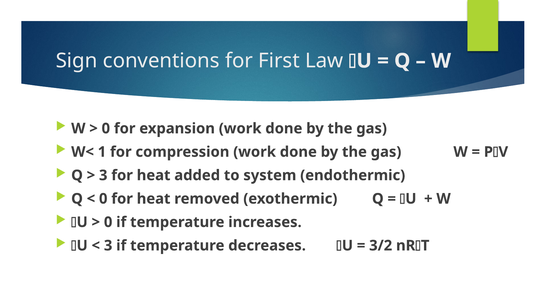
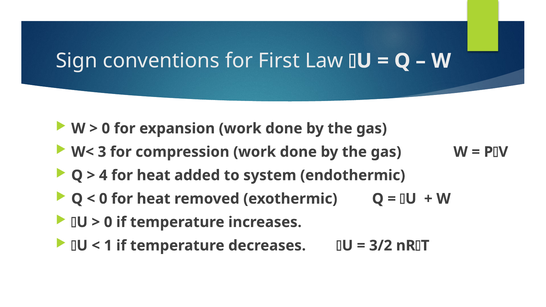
1: 1 -> 3 (102, 152)
3: 3 -> 4 (103, 175)
3: 3 -> 1 (108, 246)
